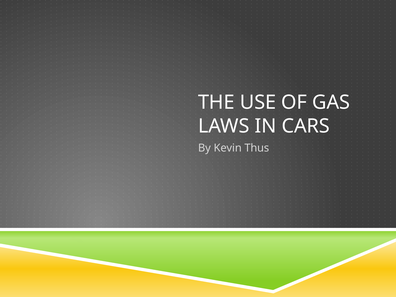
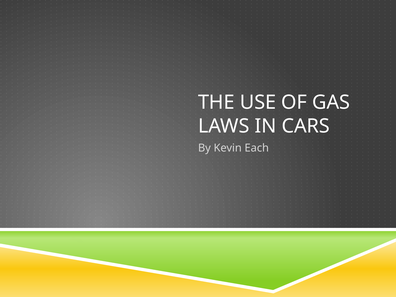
Thus: Thus -> Each (257, 148)
